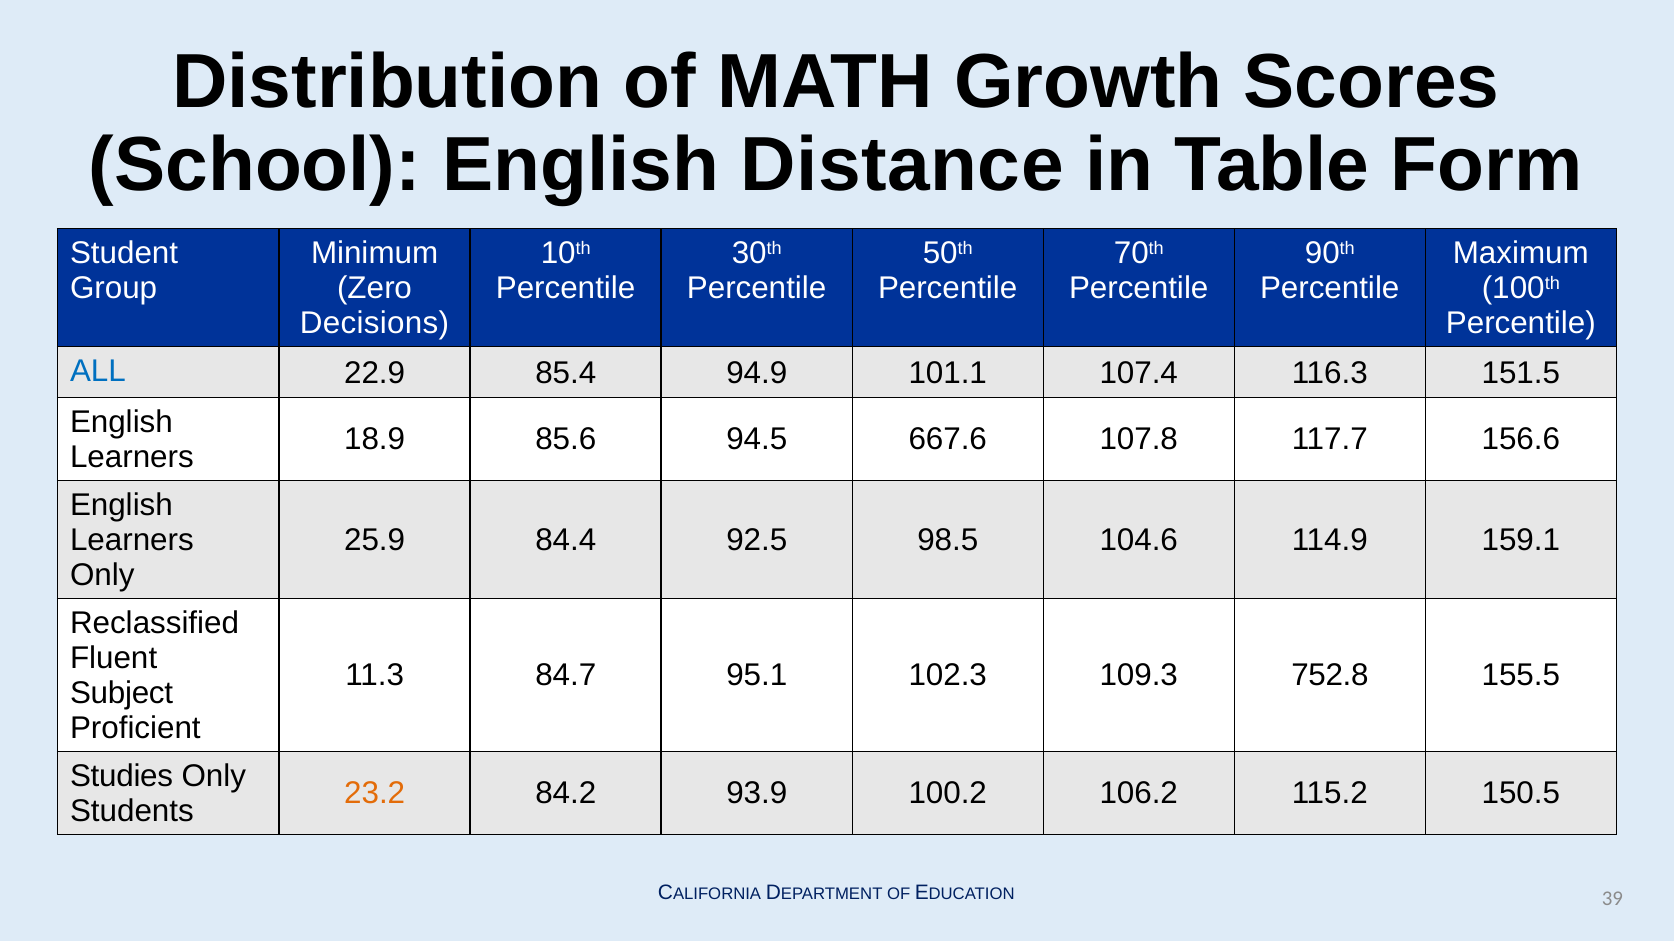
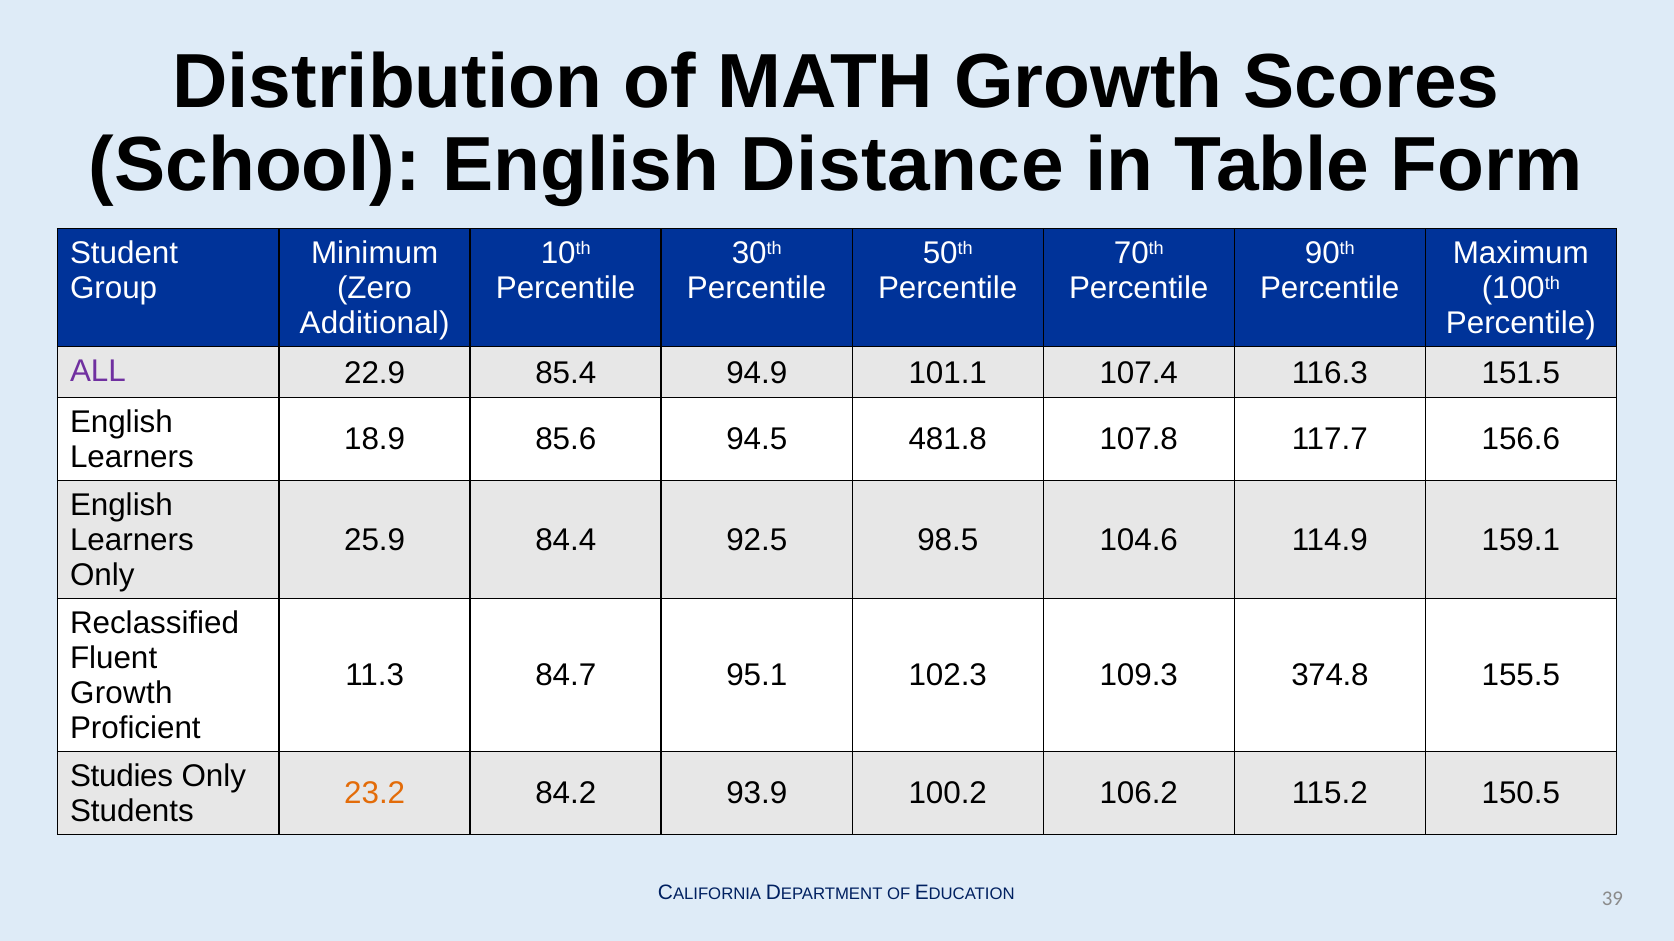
Decisions: Decisions -> Additional (375, 324)
ALL colour: blue -> purple (98, 371)
667.6: 667.6 -> 481.8 (948, 440)
752.8: 752.8 -> 374.8 (1330, 676)
Subject: Subject -> Growth (121, 693)
